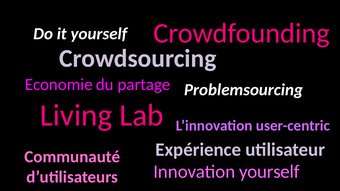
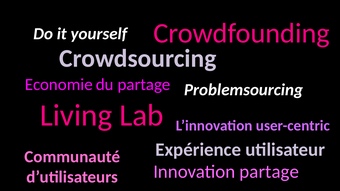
Innovation yourself: yourself -> partage (269, 172)
